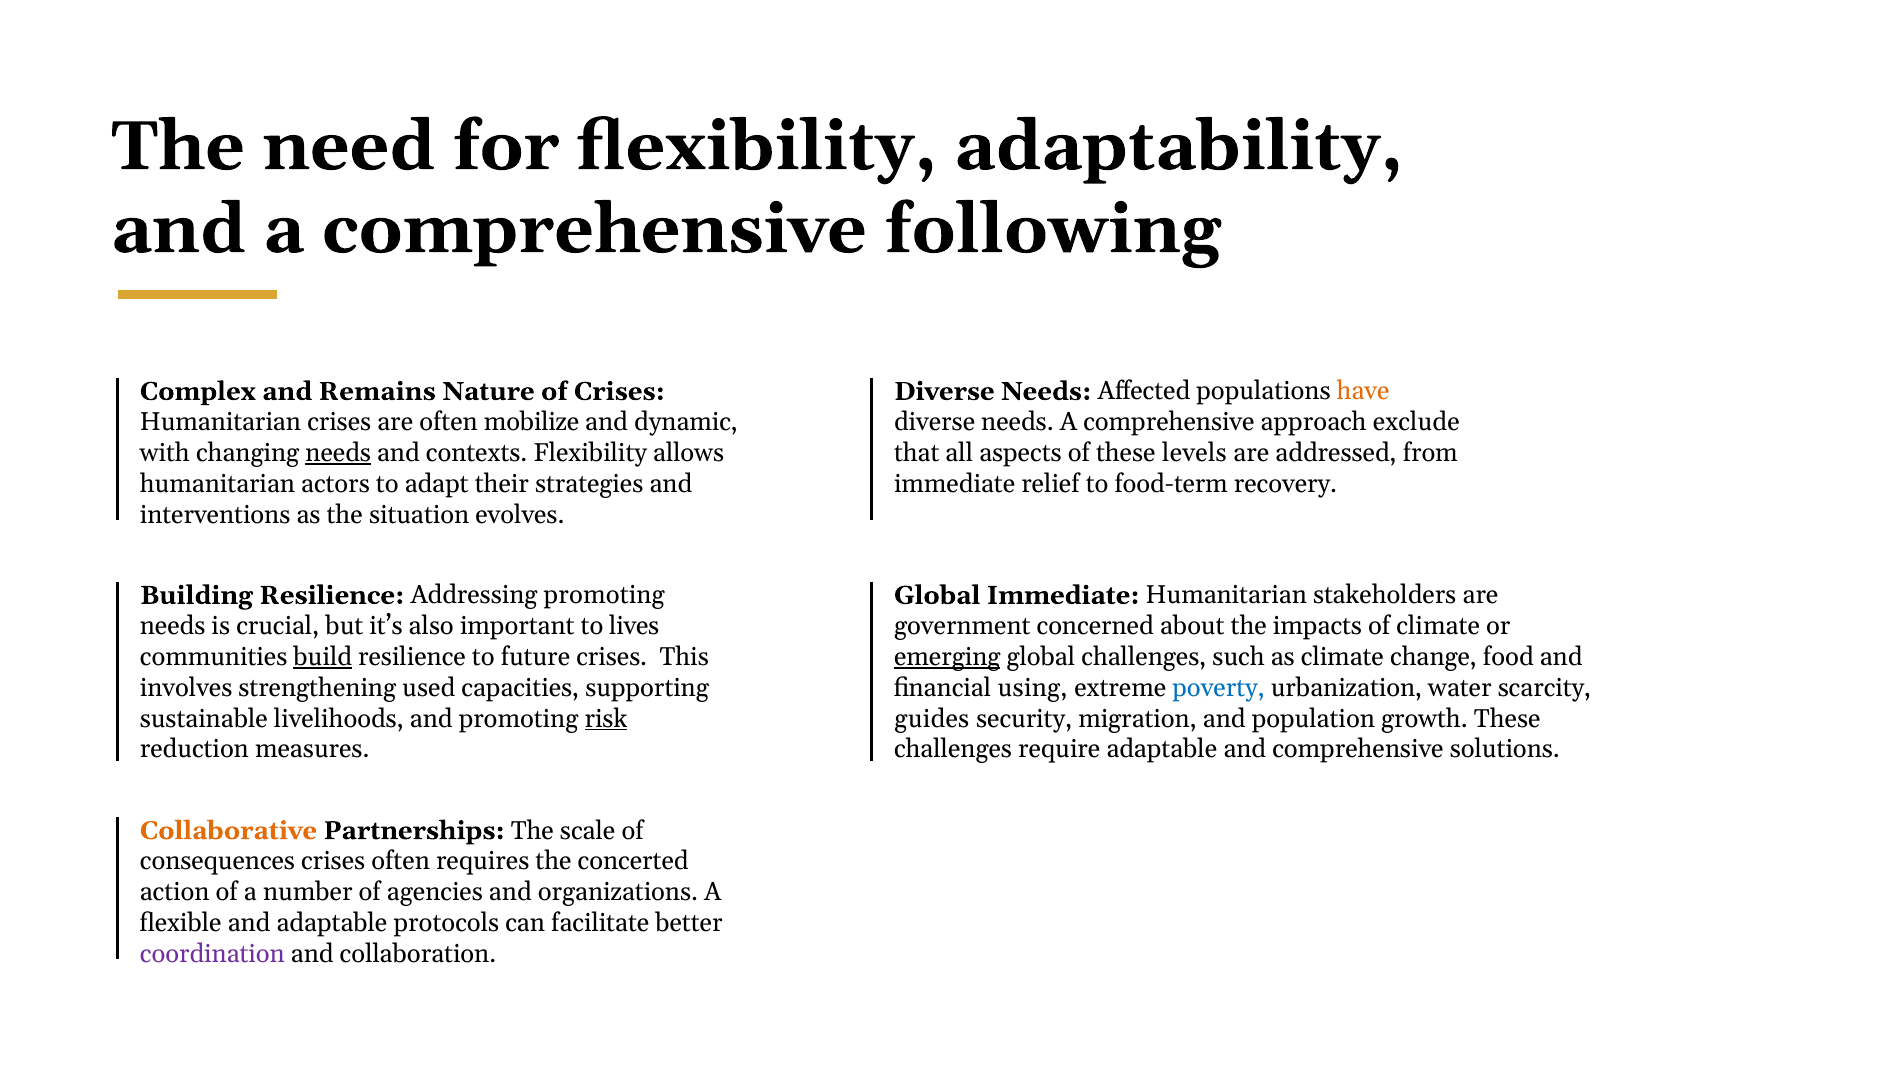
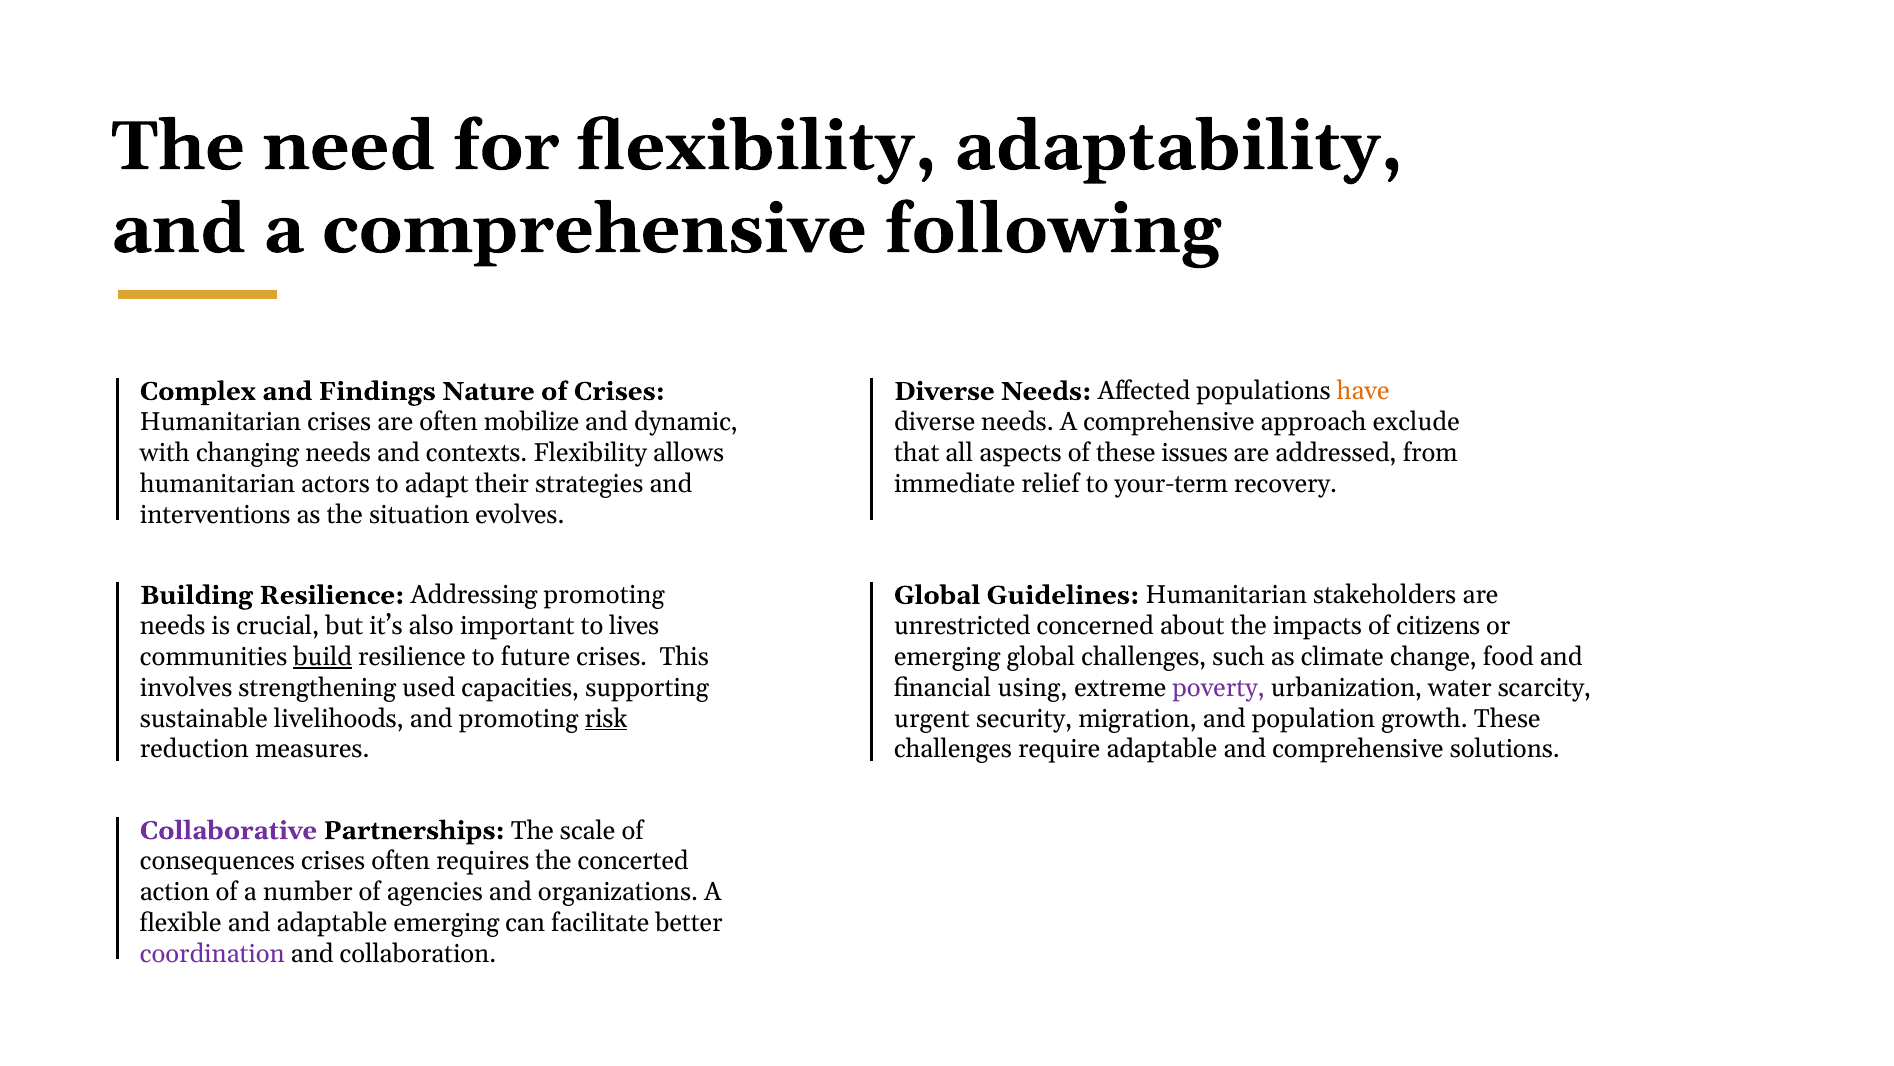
Remains: Remains -> Findings (377, 391)
levels: levels -> issues (1195, 453)
needs underline: present -> none (338, 453)
food-term: food-term -> your-term (1171, 484)
Global Immediate: Immediate -> Guidelines (1063, 595)
government: government -> unrestricted (962, 626)
of climate: climate -> citizens (1438, 626)
emerging underline: present -> none (947, 657)
poverty colour: blue -> purple (1219, 687)
guides: guides -> urgent (932, 718)
Collaborative colour: orange -> purple (229, 830)
adaptable protocols: protocols -> emerging (446, 923)
